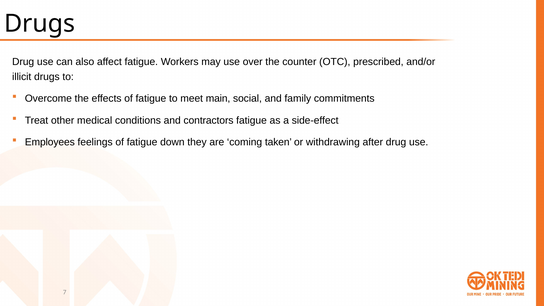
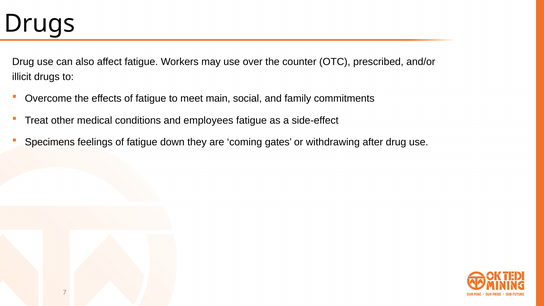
contractors: contractors -> employees (208, 120)
Employees: Employees -> Specimens (50, 142)
taken: taken -> gates (278, 142)
